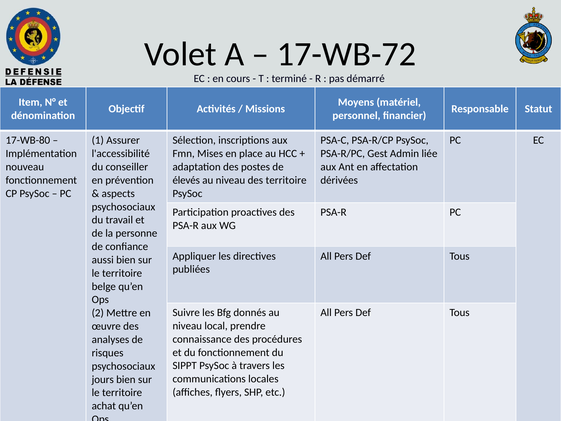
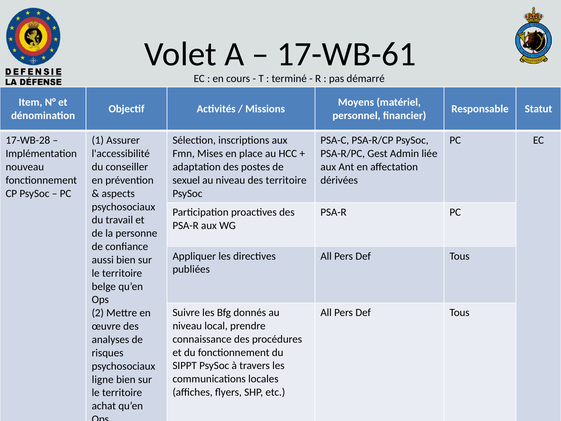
17-WB-72: 17-WB-72 -> 17-WB-61 (347, 54)
17-WB-80: 17-WB-80 -> 17-WB-28 (28, 140)
élevés: élevés -> sexuel (186, 180)
jours: jours -> ligne (103, 379)
